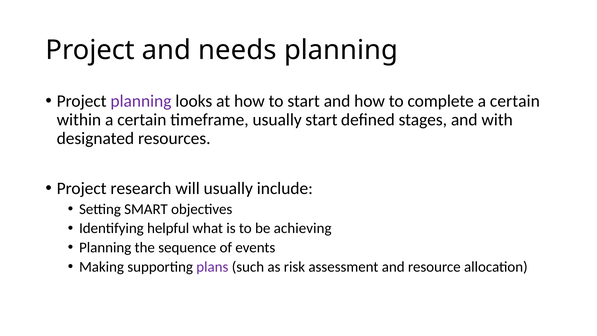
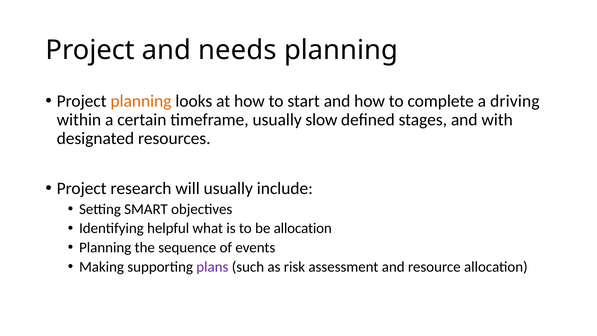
planning colour: purple -> orange (141, 101)
complete a certain: certain -> driving (515, 101)
usually start: start -> slow (321, 120)
be achieving: achieving -> allocation (303, 228)
